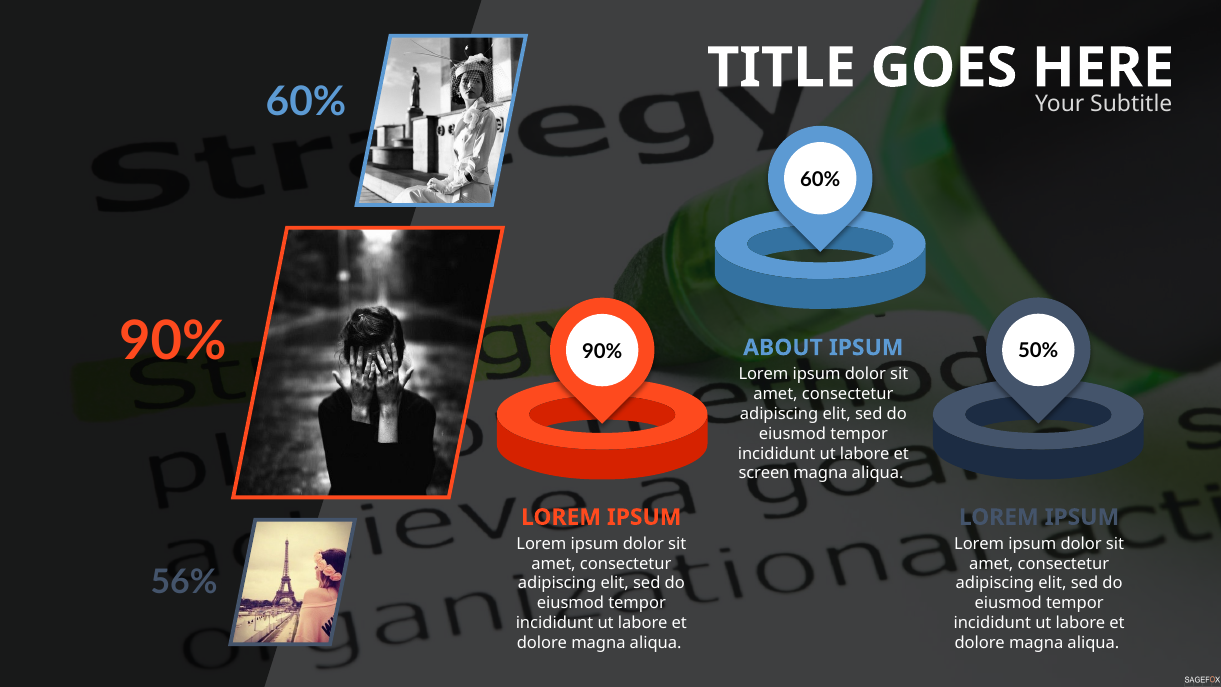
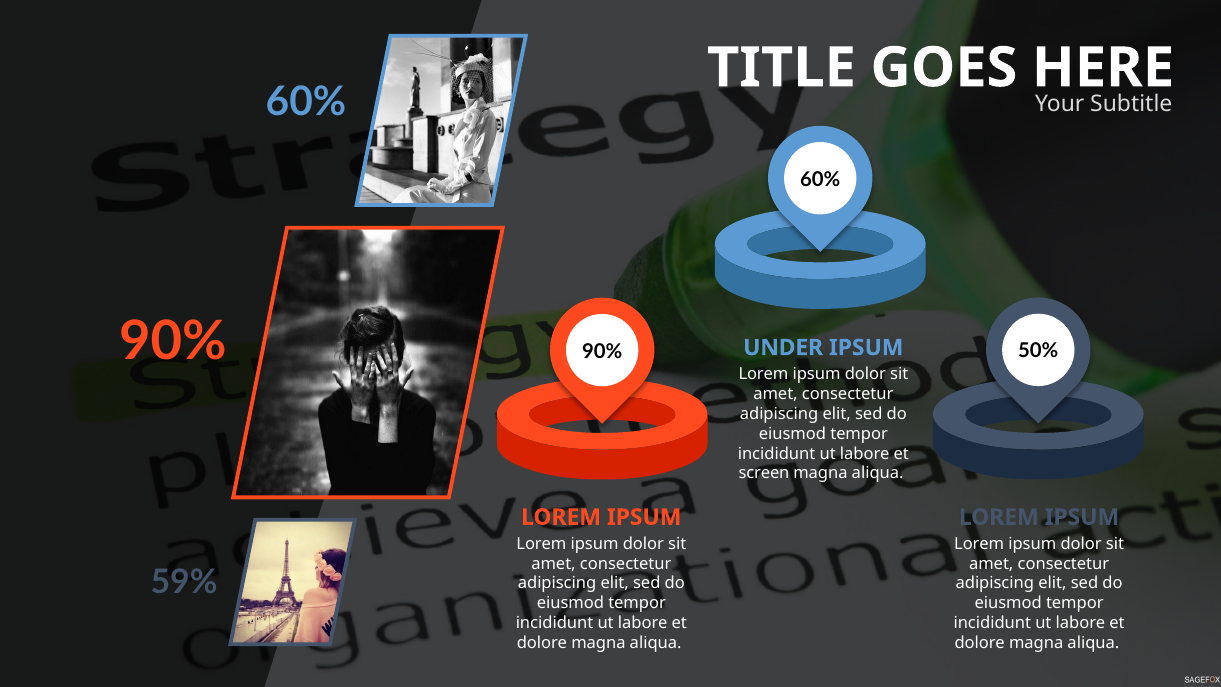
ABOUT: ABOUT -> UNDER (783, 347)
56%: 56% -> 59% (184, 582)
